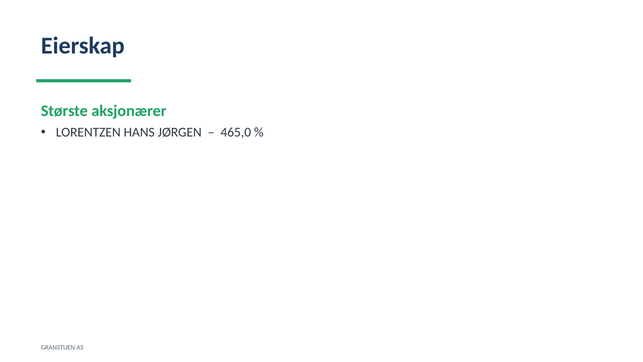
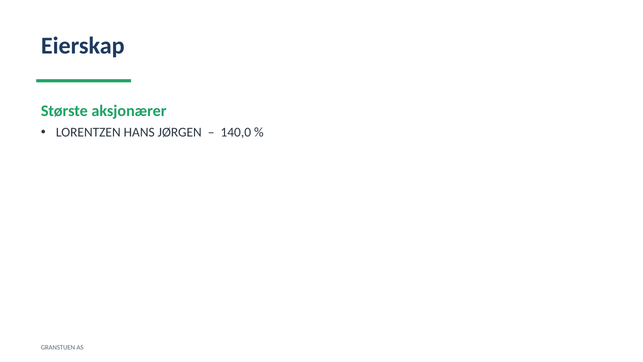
465,0: 465,0 -> 140,0 (236, 132)
